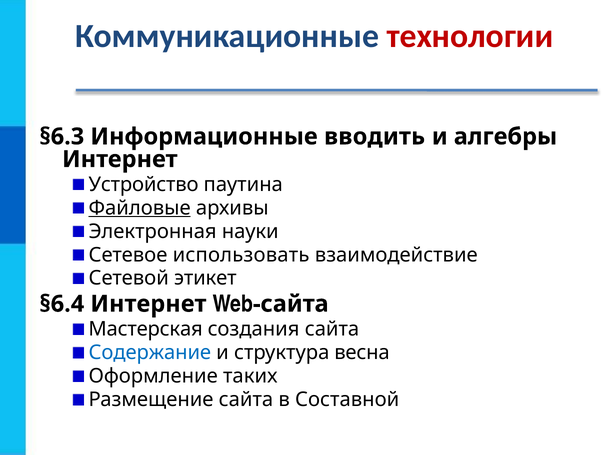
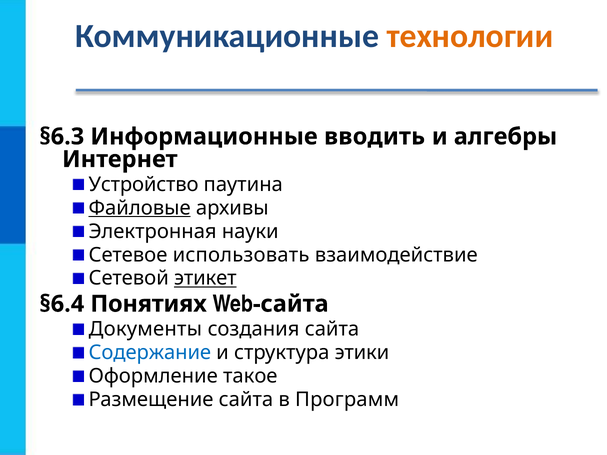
технологии colour: red -> orange (470, 36)
этикет underline: none -> present (205, 278)
§6.4 Интернет: Интернет -> Понятиях (149, 304)
Мастерская: Мастерская -> Документы (145, 329)
весна: весна -> этики (362, 353)
таких: таких -> такое (250, 376)
Составной: Составной -> Программ (347, 400)
